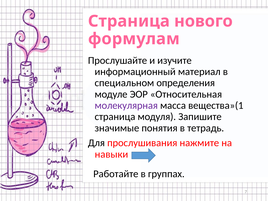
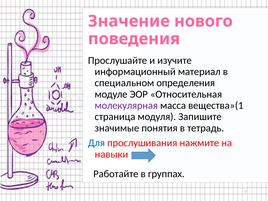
Страница: Страница -> Значение (129, 21)
формулам: формулам -> поведения (134, 39)
Для colour: black -> blue (96, 143)
